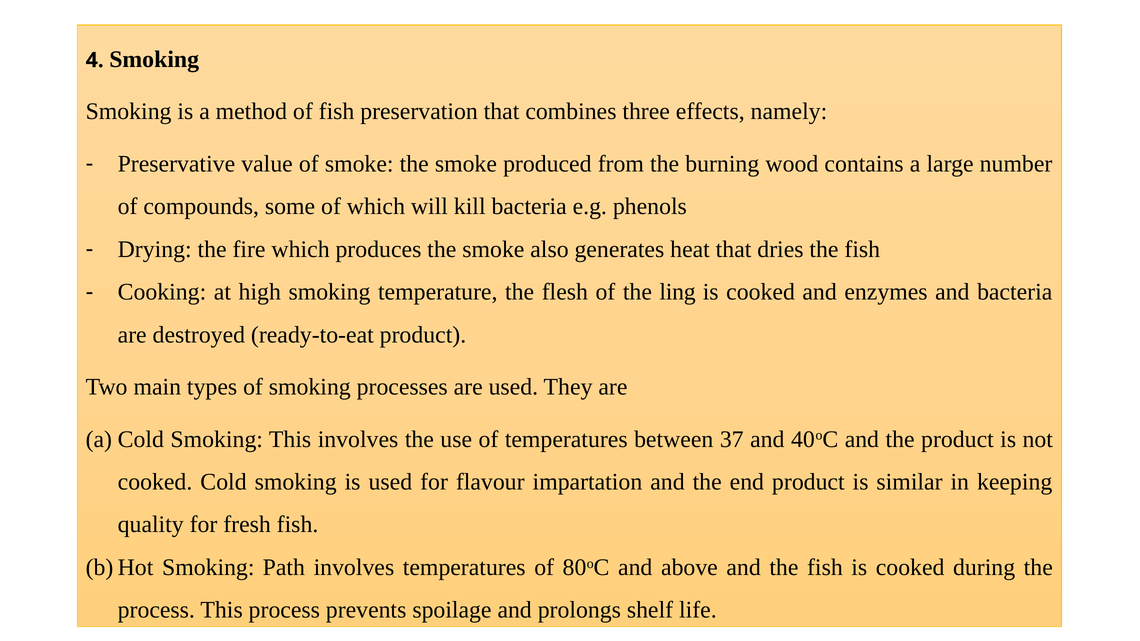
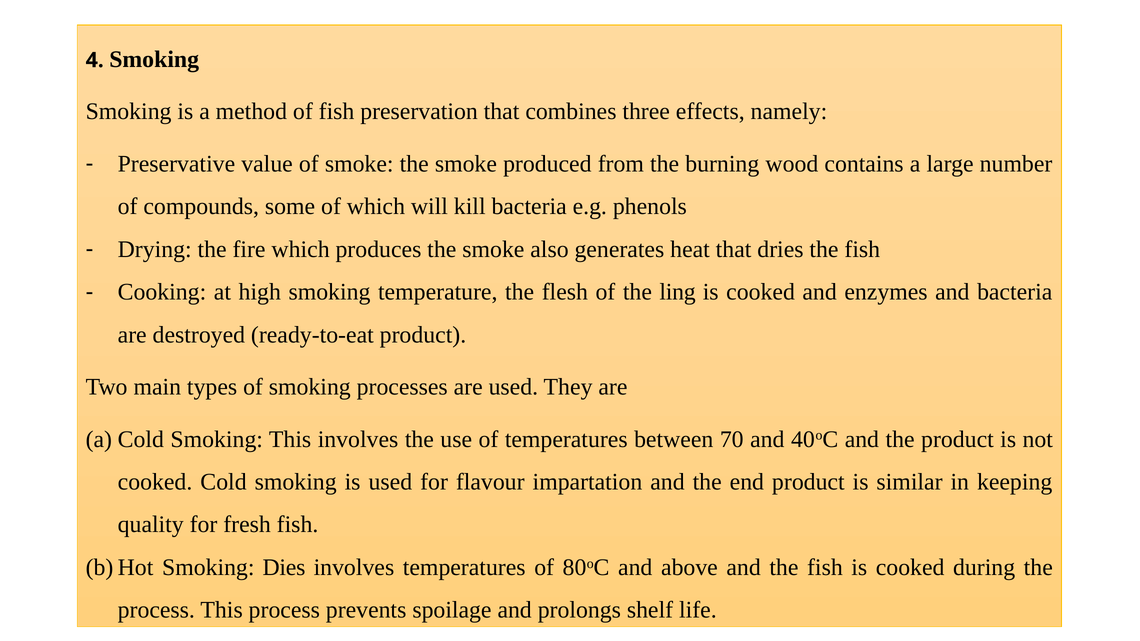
37: 37 -> 70 (732, 439)
Path: Path -> Dies (284, 568)
